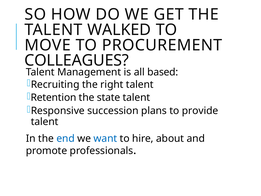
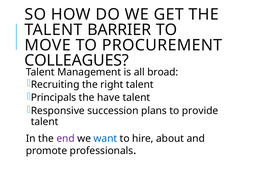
WALKED: WALKED -> BARRIER (119, 30)
based: based -> broad (163, 72)
Retention: Retention -> Principals (54, 97)
state: state -> have (108, 97)
end colour: blue -> purple (66, 138)
